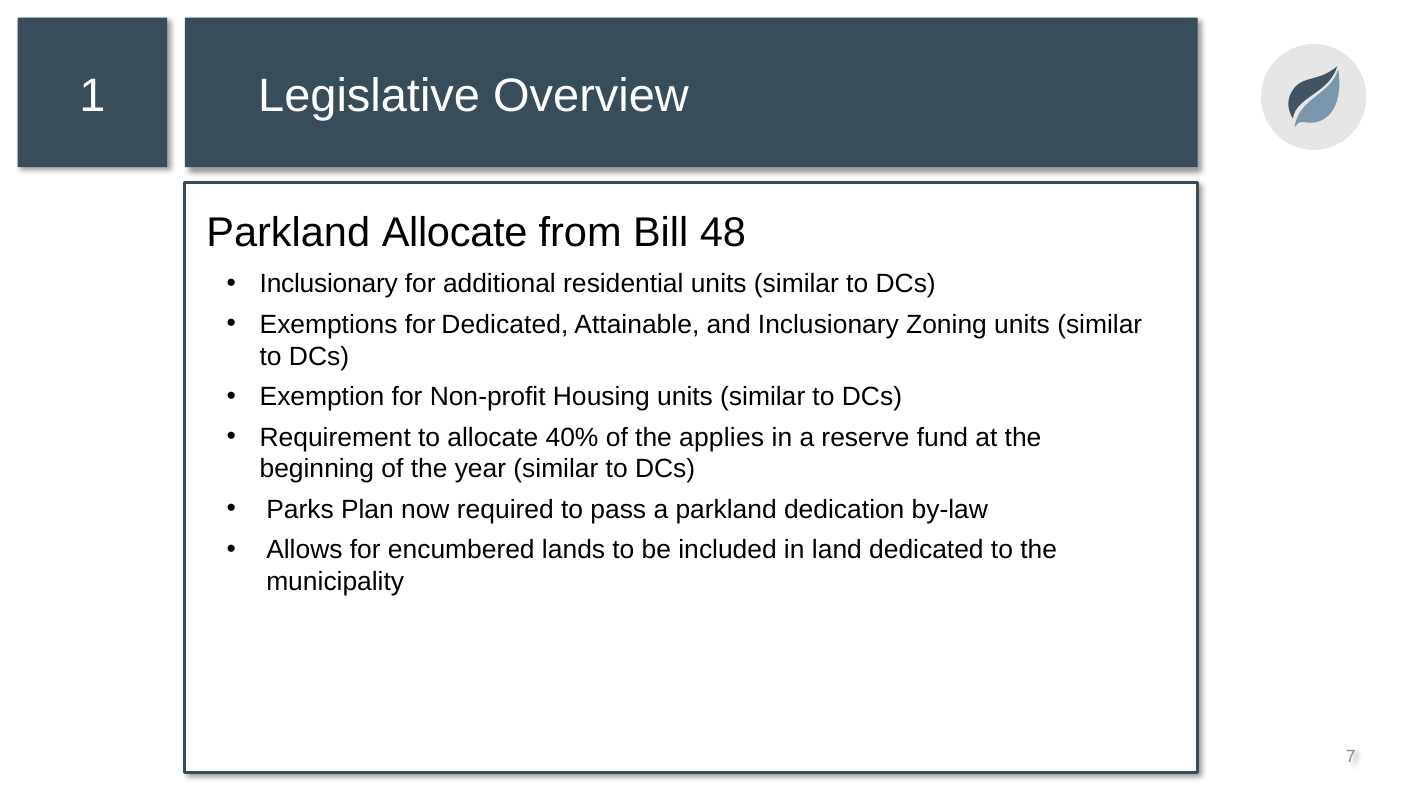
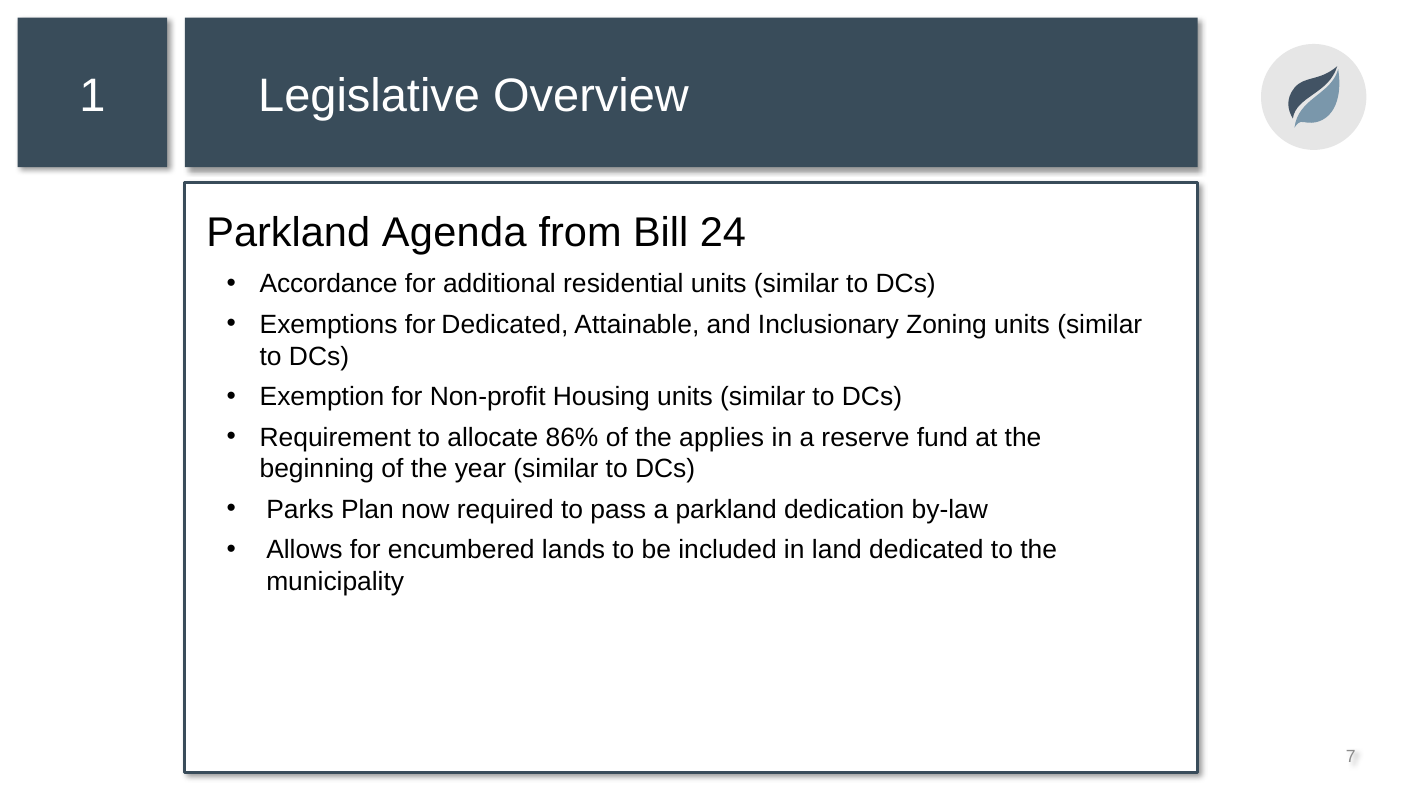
Parkland Allocate: Allocate -> Agenda (454, 233)
48: 48 -> 24 (723, 233)
Inclusionary: Inclusionary -> Accordance (329, 284)
40%: 40% -> 86% (572, 438)
